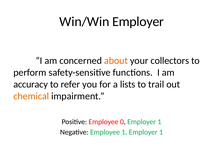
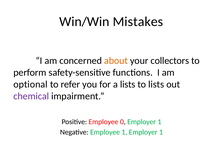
Win/Win Employer: Employer -> Mistakes (138, 22)
accuracy: accuracy -> optional (31, 84)
to trail: trail -> lists (156, 84)
chemical colour: orange -> purple (31, 96)
